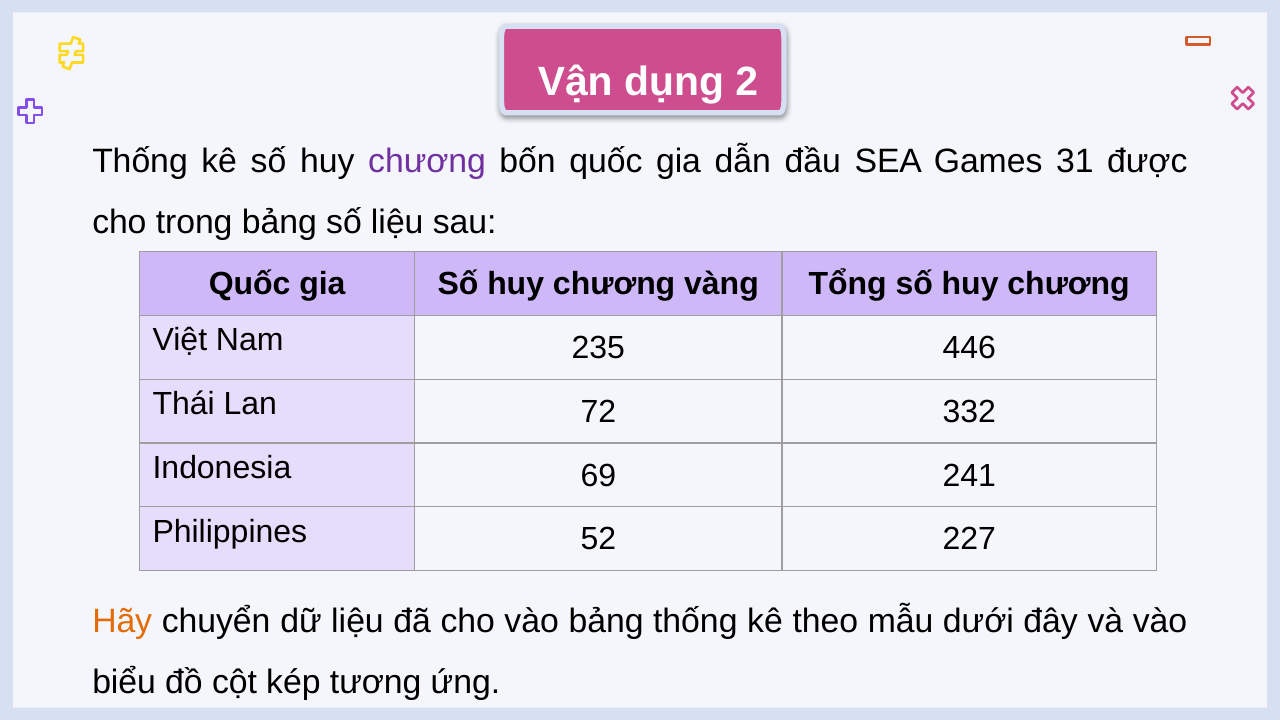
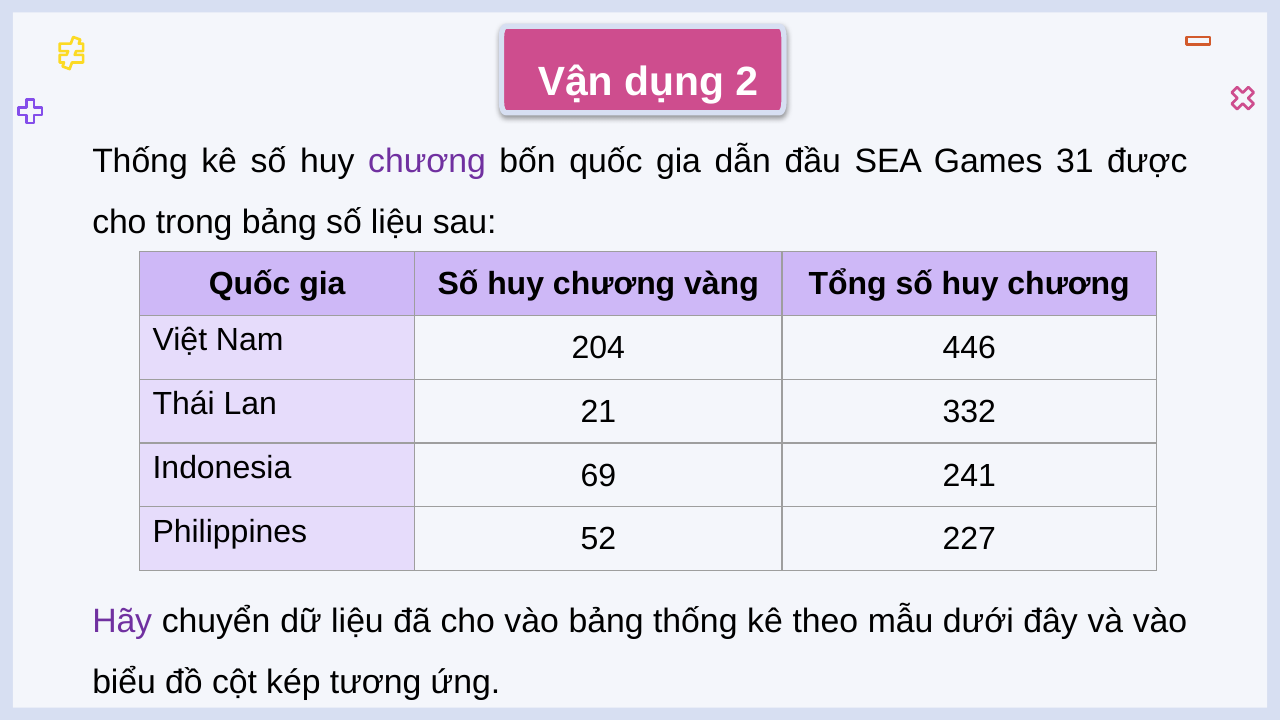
235: 235 -> 204 (598, 348)
72: 72 -> 21 (598, 412)
Hãy colour: orange -> purple (122, 621)
